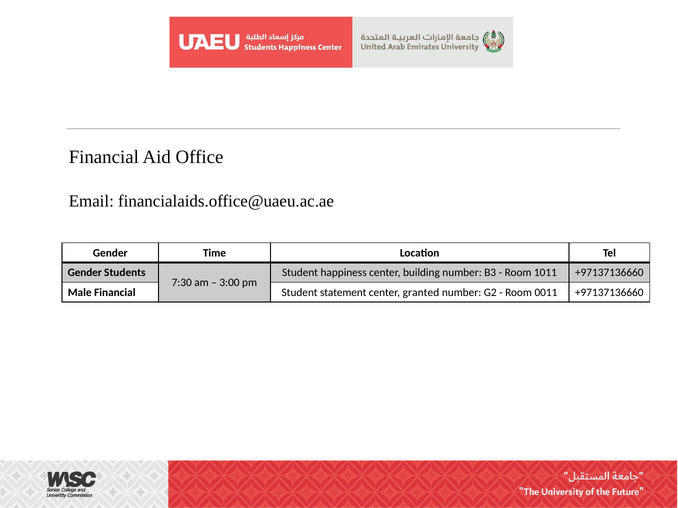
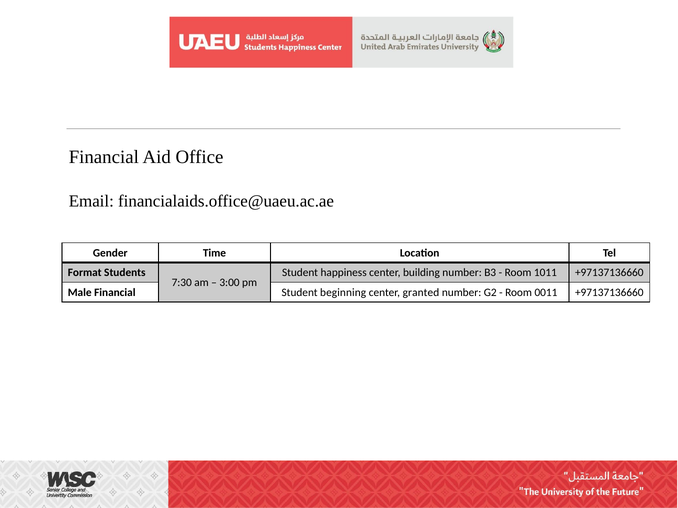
Gender: Gender -> Format (85, 273)
statement: statement -> beginning (343, 293)
